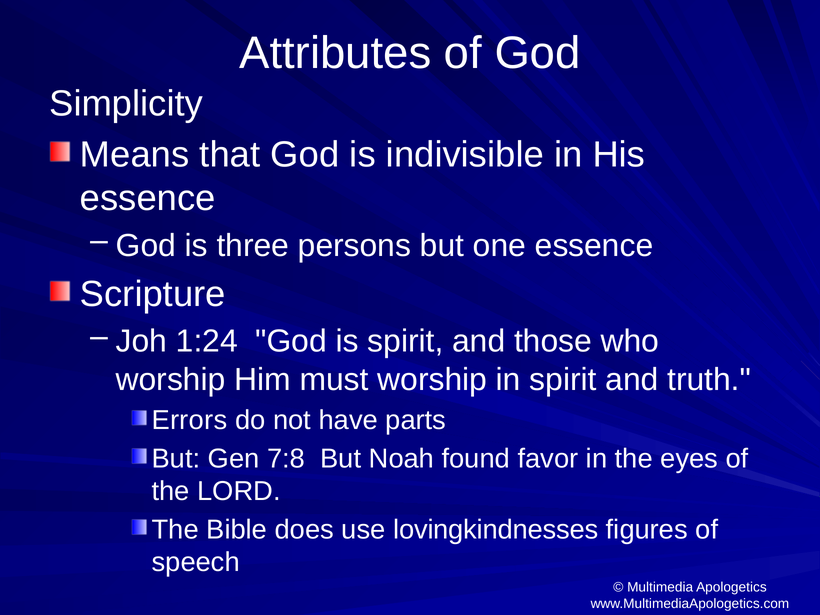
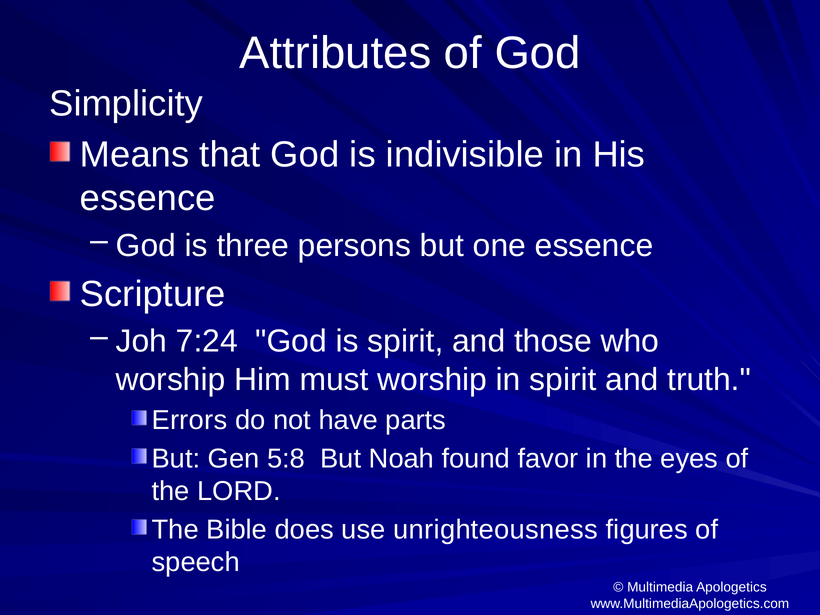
1:24: 1:24 -> 7:24 (207, 341)
7:8: 7:8 -> 5:8 (286, 459)
lovingkindnesses: lovingkindnesses -> unrighteousness (496, 530)
